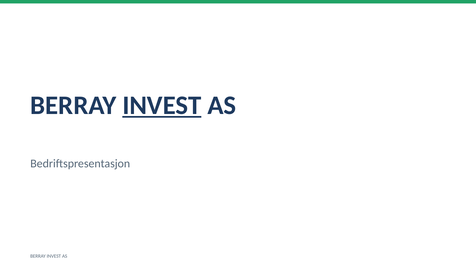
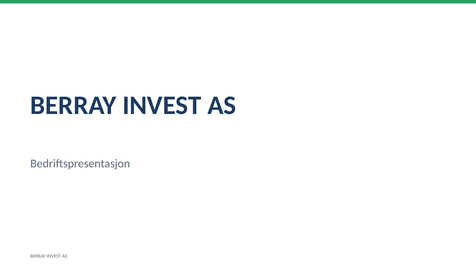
INVEST underline: present -> none (162, 106)
